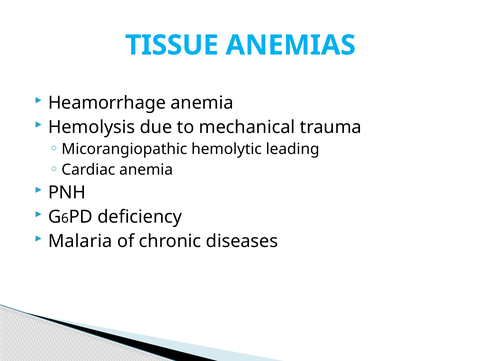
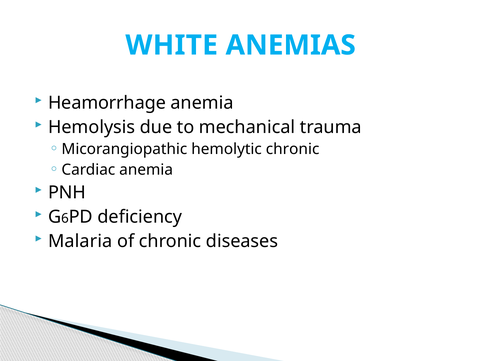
TISSUE: TISSUE -> WHITE (172, 45)
hemolytic leading: leading -> chronic (293, 149)
